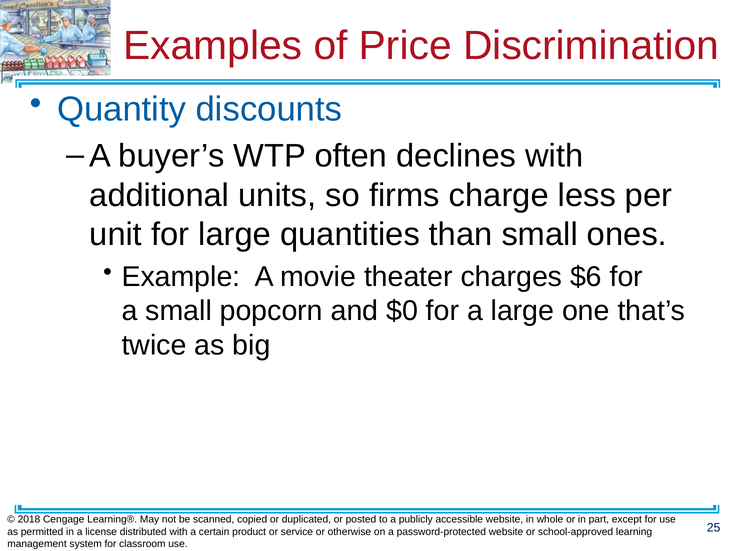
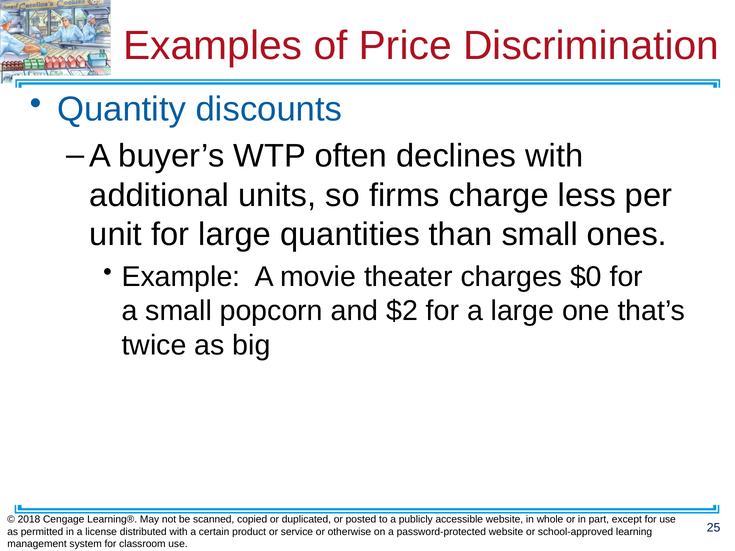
$6: $6 -> $0 (586, 277)
$0: $0 -> $2 (402, 311)
